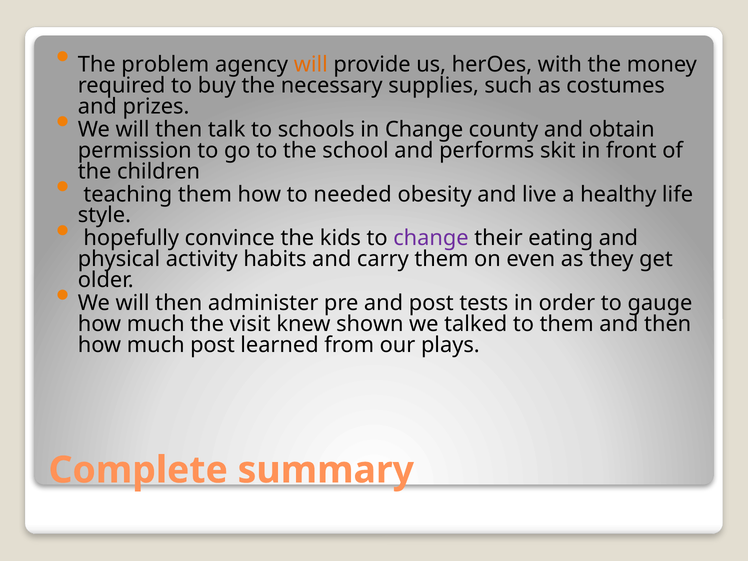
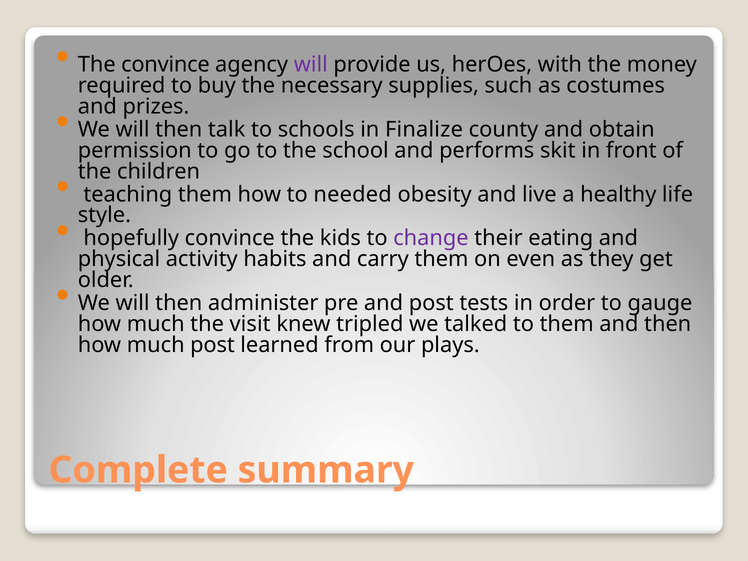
The problem: problem -> convince (165, 65)
will colour: orange -> purple (311, 65)
in Change: Change -> Finalize (424, 129)
shown: shown -> tripled (370, 324)
